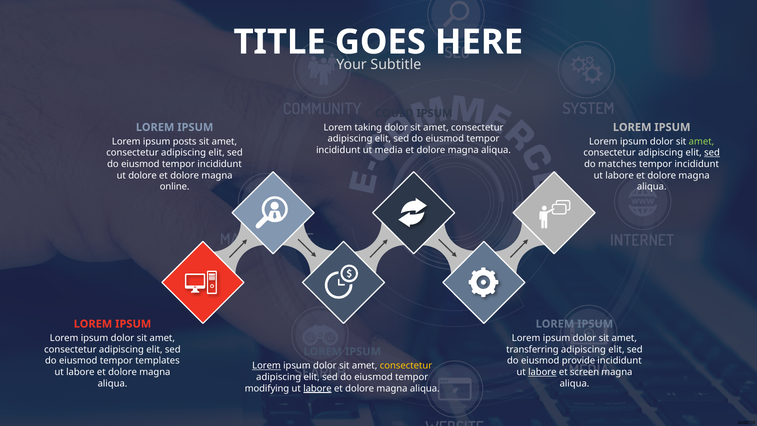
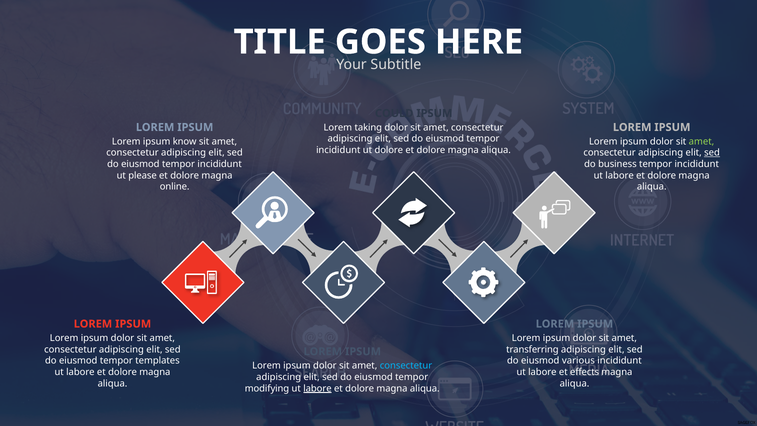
posts: posts -> know (185, 141)
ut media: media -> dolore (389, 150)
matches: matches -> business (617, 164)
ut dolore: dolore -> please (142, 175)
provide: provide -> various (578, 361)
Lorem underline: present -> none (267, 366)
consectetur colour: yellow -> light blue (406, 366)
labore underline: present -> none (542, 372)
screen: screen -> effects (585, 372)
